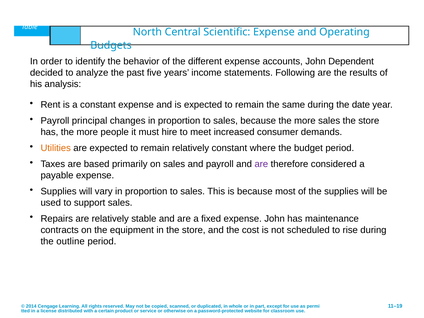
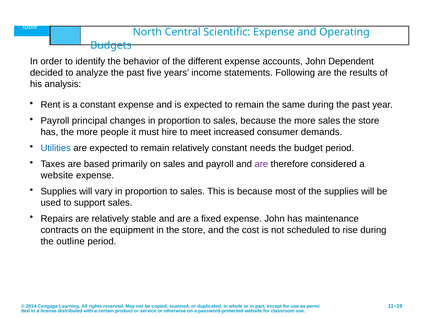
during the date: date -> past (361, 105)
Utilities colour: orange -> blue (56, 148)
where: where -> needs (263, 148)
payable: payable -> website (57, 175)
